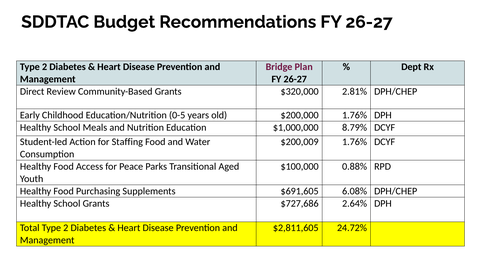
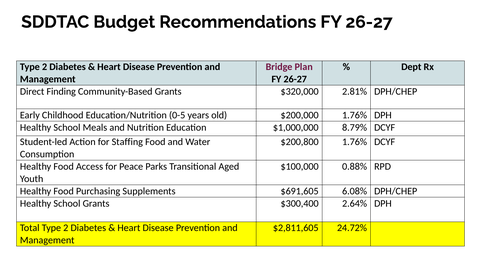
Review: Review -> Finding (61, 91)
$200,009: $200,009 -> $200,800 (300, 142)
$727,686: $727,686 -> $300,400 (300, 203)
